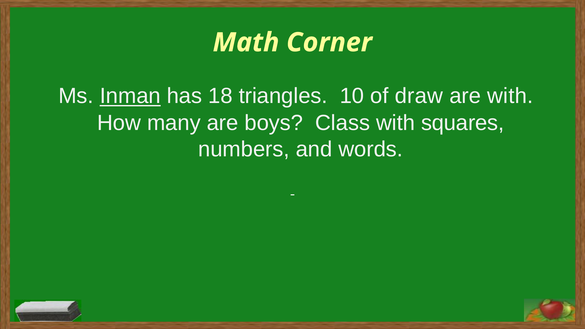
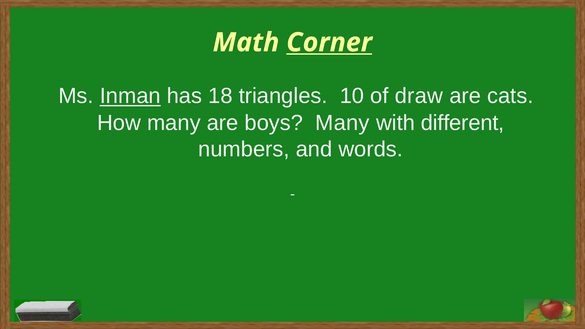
Corner underline: none -> present (329, 42)
are with: with -> cats (510, 96)
boys Class: Class -> Many (342, 123)
squares: squares -> different (463, 123)
